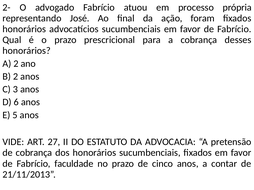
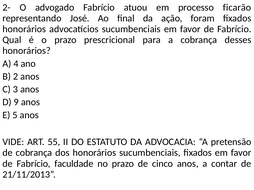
própria: própria -> ficarão (237, 7)
A 2: 2 -> 4 (16, 64)
6: 6 -> 9 (16, 102)
27: 27 -> 55 (54, 142)
